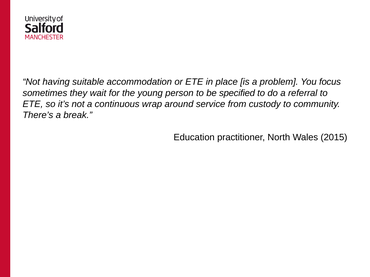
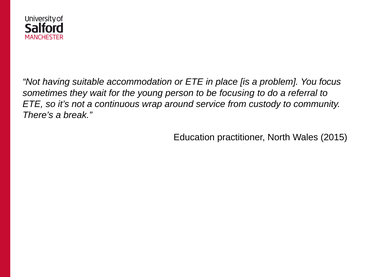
specified: specified -> focusing (237, 93)
